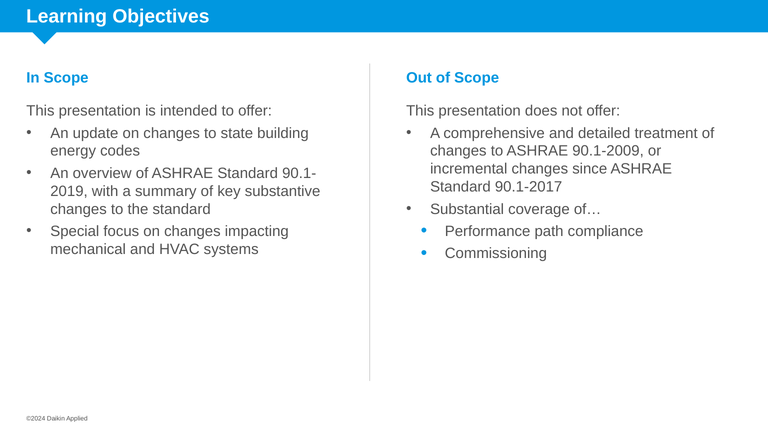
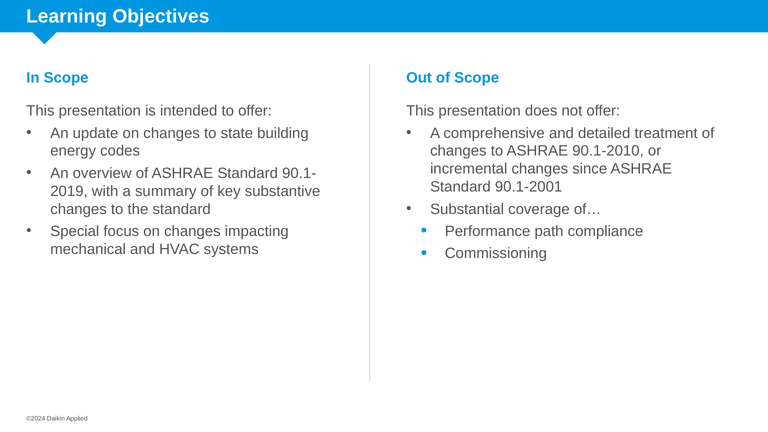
90.1-2009: 90.1-2009 -> 90.1-2010 (608, 151)
90.1-2017: 90.1-2017 -> 90.1-2001 (529, 187)
